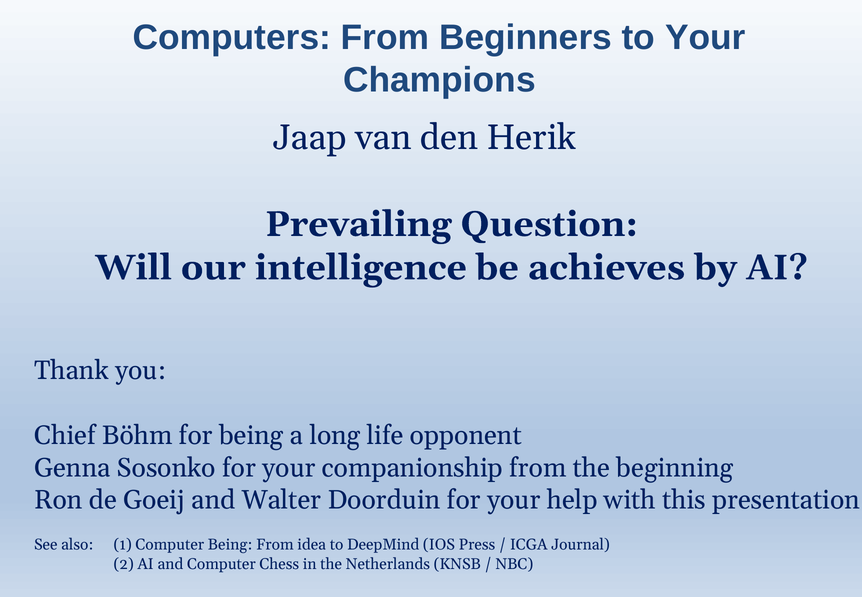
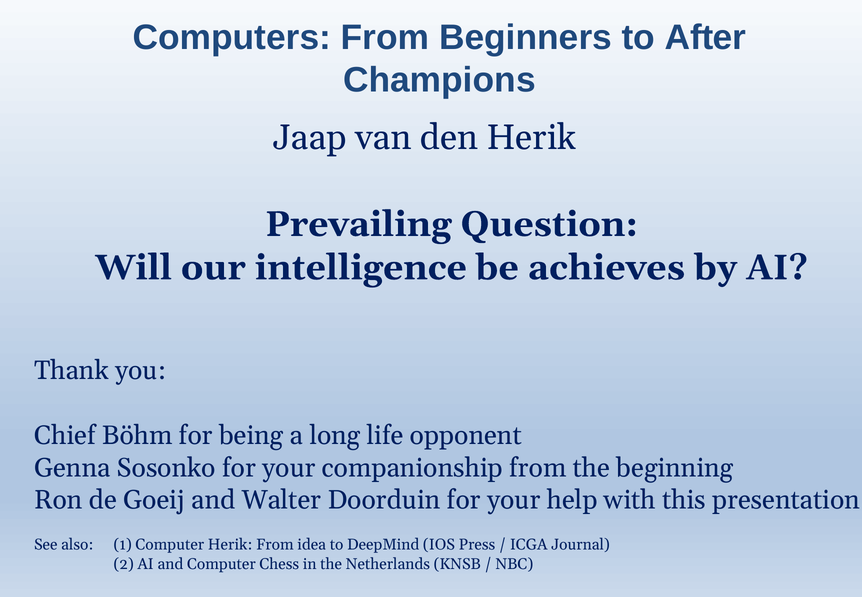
to Your: Your -> After (705, 38)
Computer Being: Being -> Herik (230, 545)
